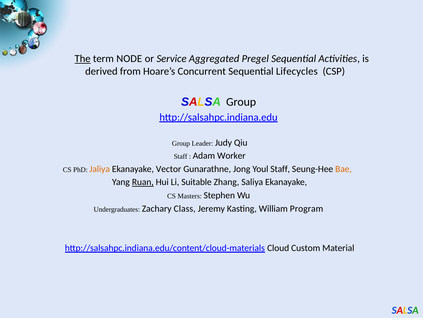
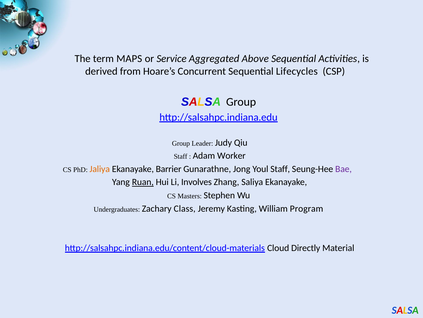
The underline: present -> none (83, 58)
NODE: NODE -> MAPS (129, 58)
Pregel: Pregel -> Above (255, 58)
Vector: Vector -> Barrier (169, 169)
Bae colour: orange -> purple (344, 169)
Suitable: Suitable -> Involves (197, 182)
Custom: Custom -> Directly (306, 248)
